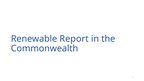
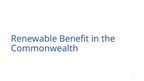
Report: Report -> Benefit (74, 39)
